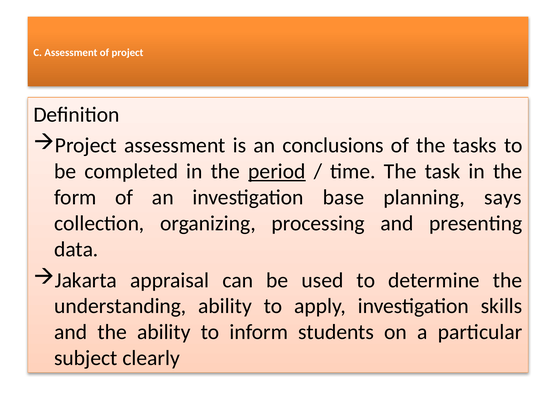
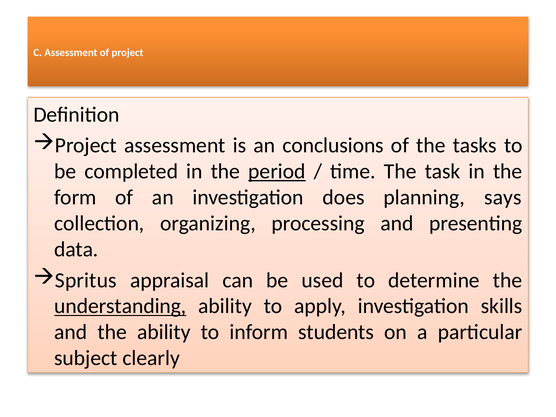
base: base -> does (344, 197)
Jakarta: Jakarta -> Spritus (86, 280)
understanding underline: none -> present (120, 306)
